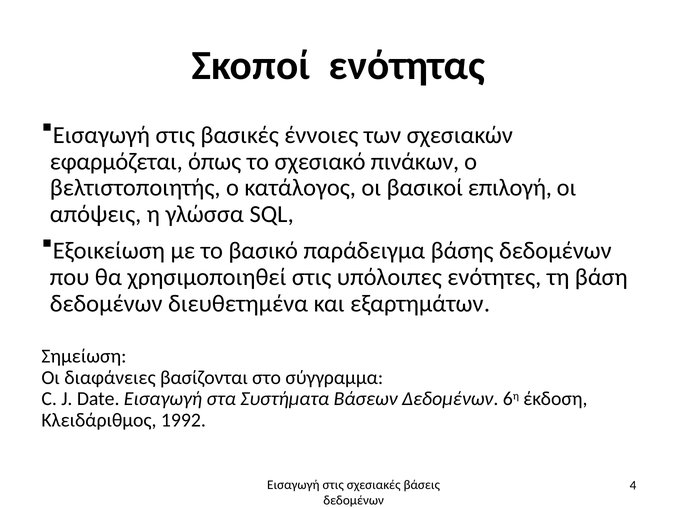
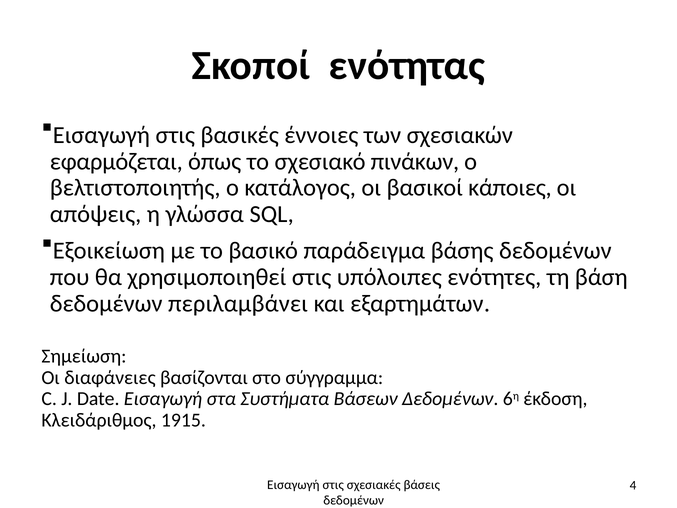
επιλογή: επιλογή -> κάποιες (510, 188)
διευθετημένα: διευθετημένα -> περιλαμβάνει (238, 303)
1992: 1992 -> 1915 (183, 420)
